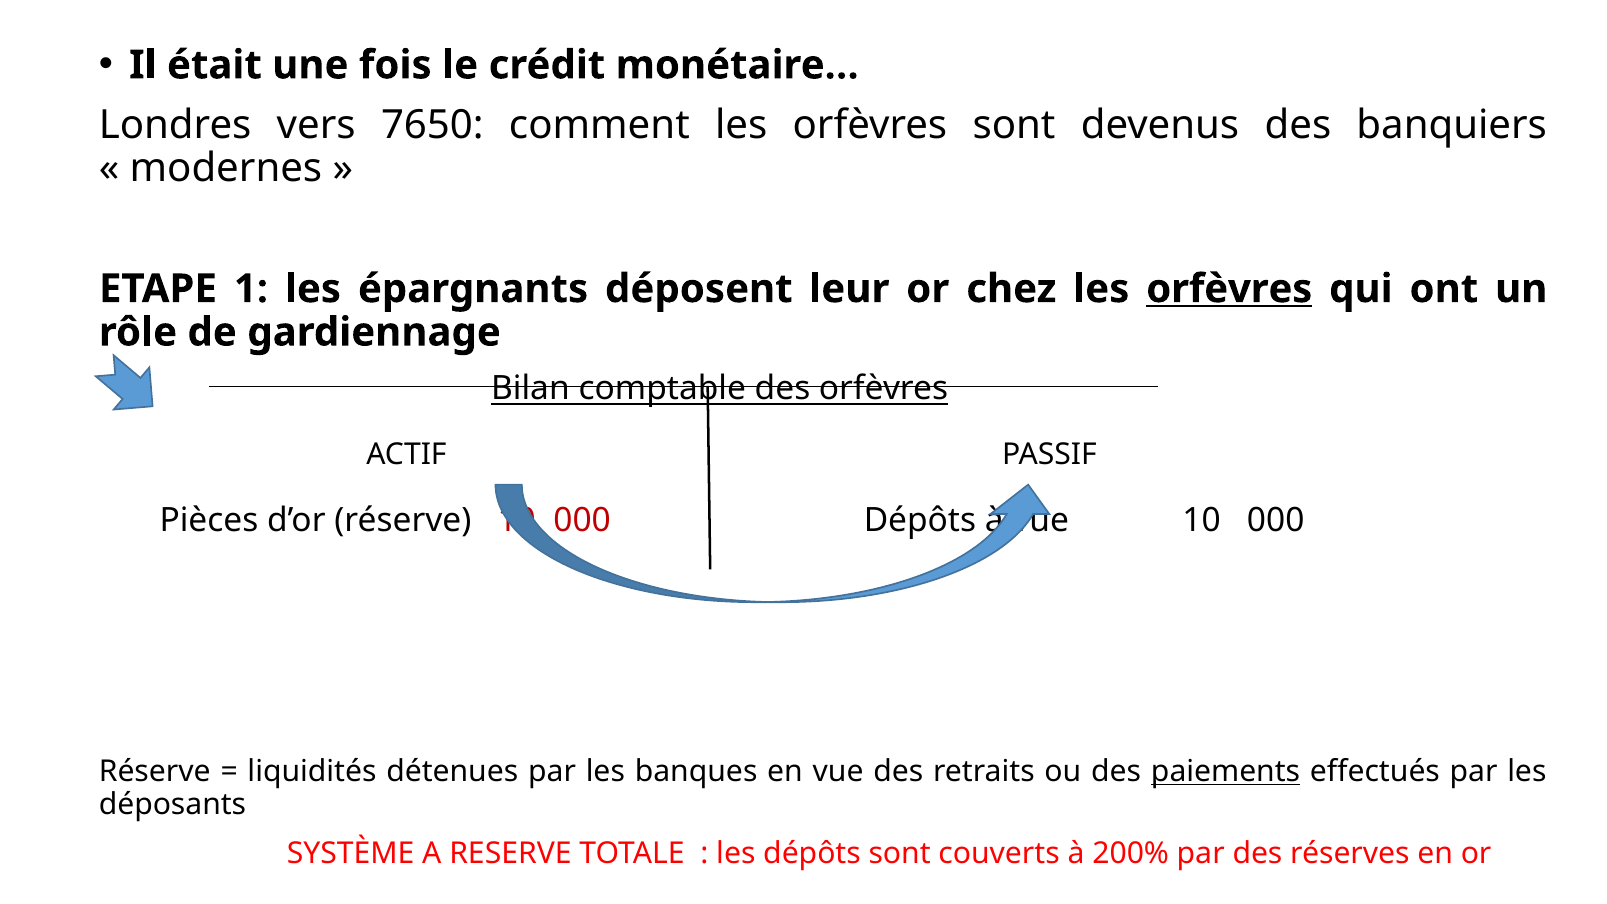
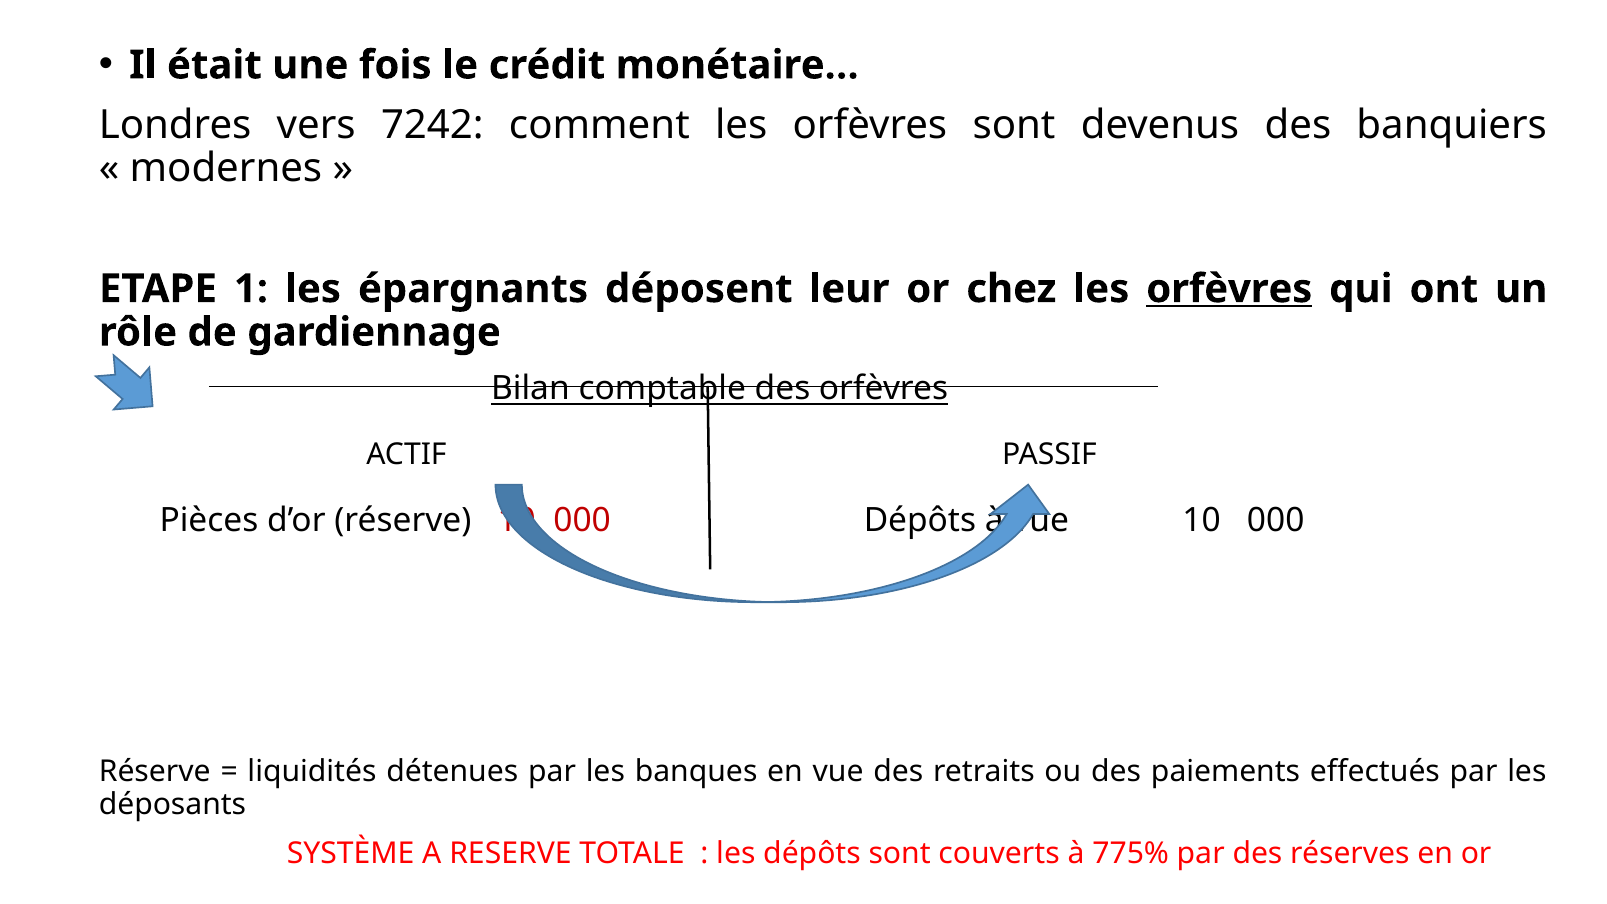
7650: 7650 -> 7242 (432, 125)
paiements underline: present -> none (1226, 772)
200%: 200% -> 775% (1131, 853)
